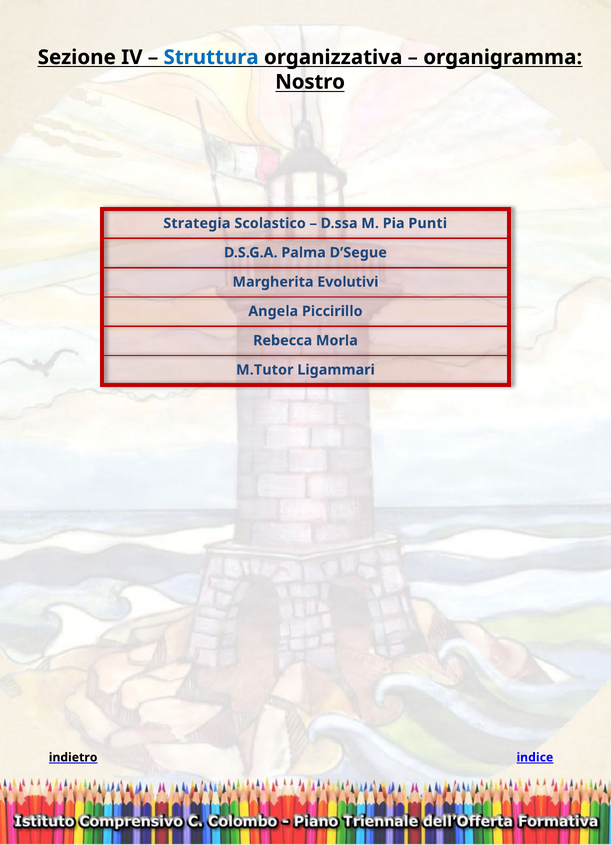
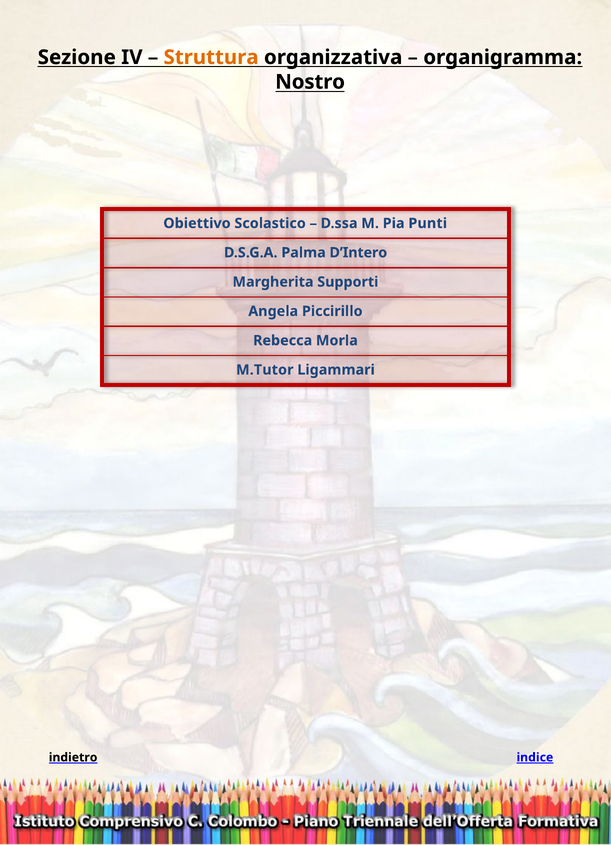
Struttura colour: blue -> orange (211, 57)
Strategia: Strategia -> Obiettivo (197, 224)
D’Segue: D’Segue -> D’Intero (358, 253)
Evolutivi: Evolutivi -> Supporti (348, 282)
